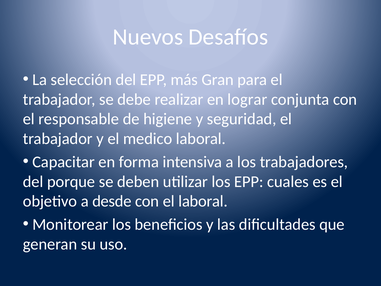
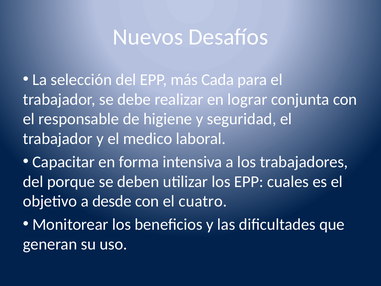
Gran: Gran -> Cada (218, 80)
el laboral: laboral -> cuatro (203, 201)
